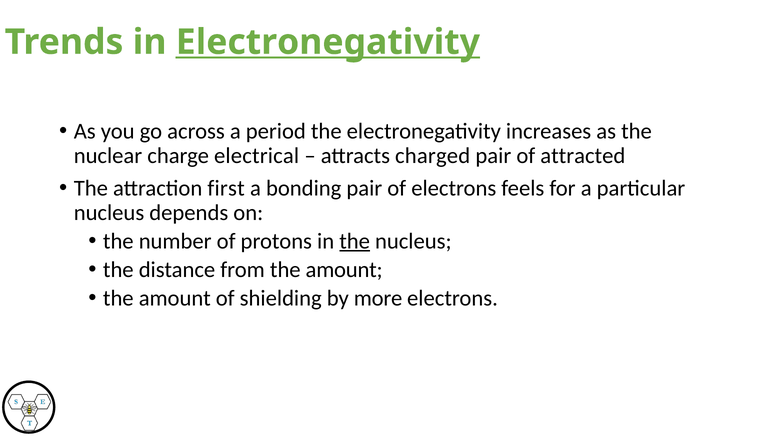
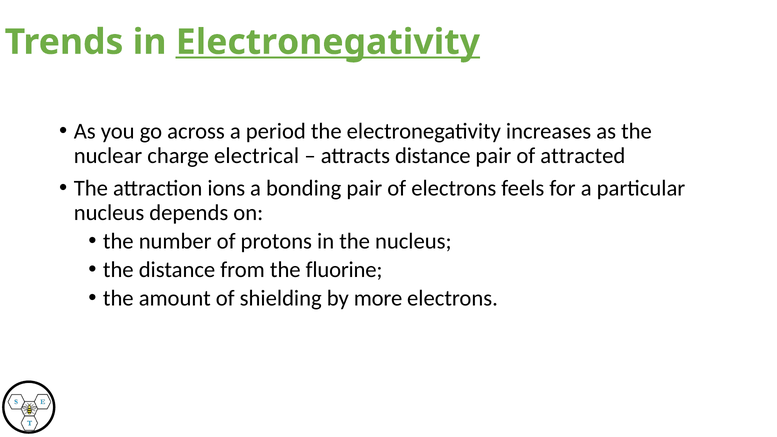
attracts charged: charged -> distance (433, 156)
first: first -> ions (226, 188)
the underline: present -> none (355, 241)
from the amount: amount -> fluorine (344, 270)
